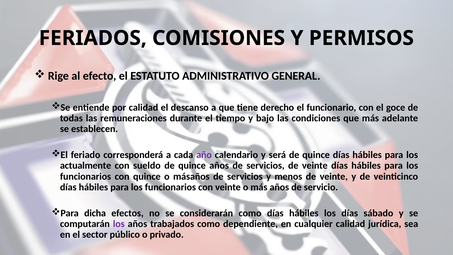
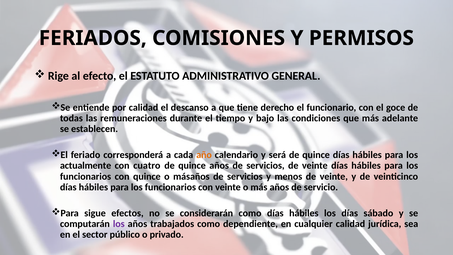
año colour: purple -> orange (204, 155)
sueldo: sueldo -> cuatro (147, 166)
dicha: dicha -> sigue (95, 213)
